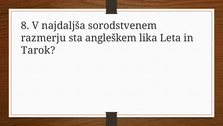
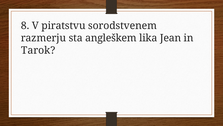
najdaljša: najdaljša -> piratstvu (63, 26)
Leta: Leta -> Jean (171, 38)
